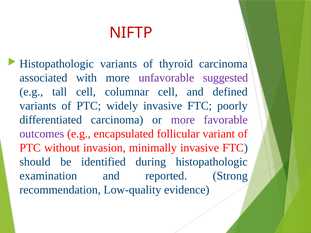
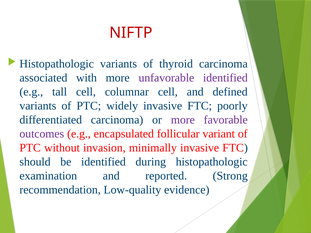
unfavorable suggested: suggested -> identified (225, 78)
